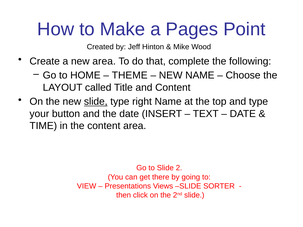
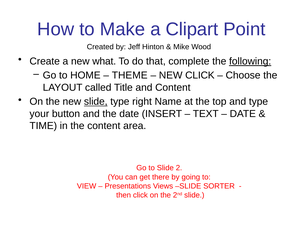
Pages: Pages -> Clipart (192, 29)
new area: area -> what (104, 61)
following underline: none -> present (250, 61)
NEW NAME: NAME -> CLICK (200, 75)
